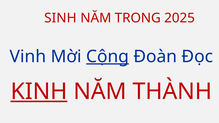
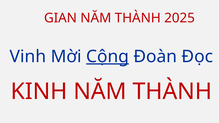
SINH: SINH -> GIAN (61, 18)
TRONG: TRONG -> THÀNH (138, 18)
KINH underline: present -> none (39, 92)
